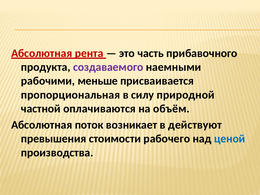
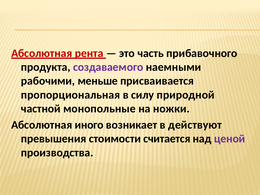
оплачиваются: оплачиваются -> монопольные (99, 109)
объём: объём -> ножки (171, 109)
поток: поток -> иного (89, 125)
рабочего: рабочего -> считается (167, 139)
ценой colour: blue -> purple (230, 139)
